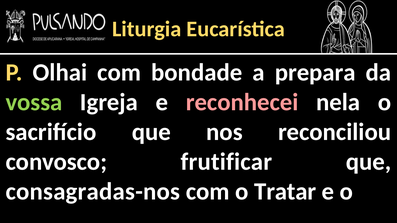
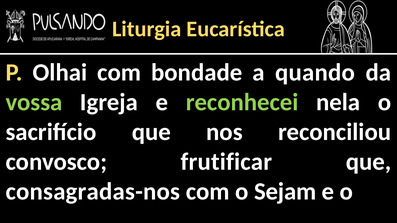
prepara: prepara -> quando (315, 73)
reconhecei colour: pink -> light green (242, 102)
Tratar: Tratar -> Sejam (285, 192)
